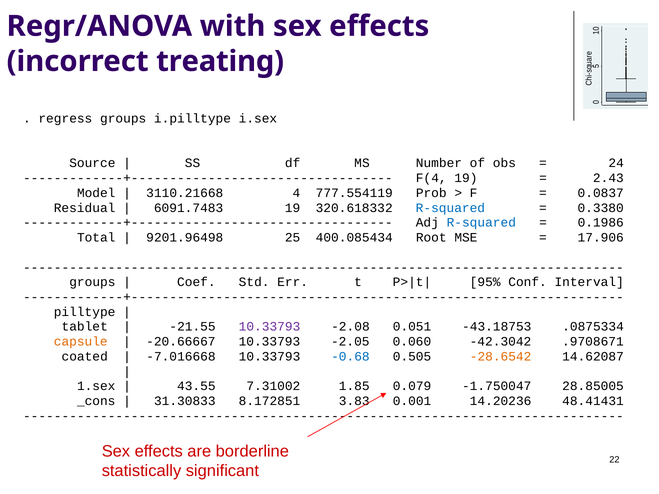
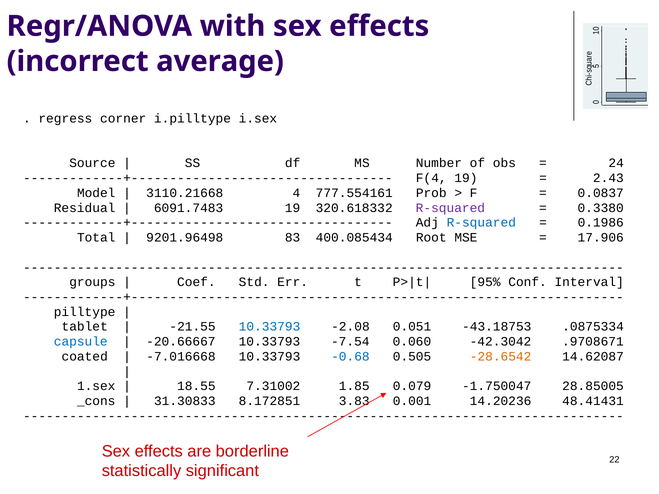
treating: treating -> average (220, 61)
regress groups: groups -> corner (123, 119)
777.554119: 777.554119 -> 777.554161 (354, 193)
R-squared colour: blue -> purple (450, 208)
25: 25 -> 83 (293, 238)
10.33793 colour: purple -> blue (270, 327)
capsule colour: orange -> blue (81, 342)
-2.05: -2.05 -> -7.54 (350, 342)
43.55: 43.55 -> 18.55 (196, 386)
